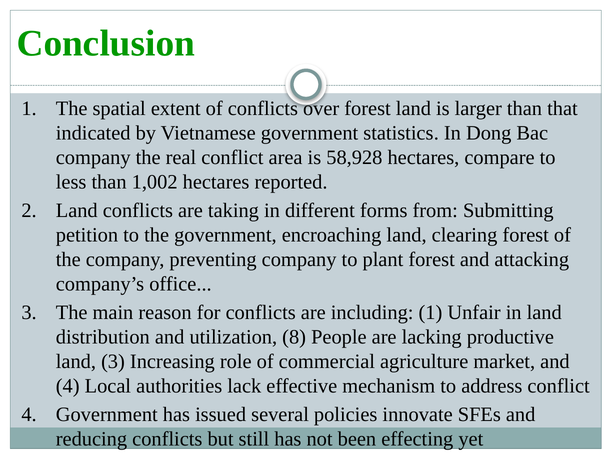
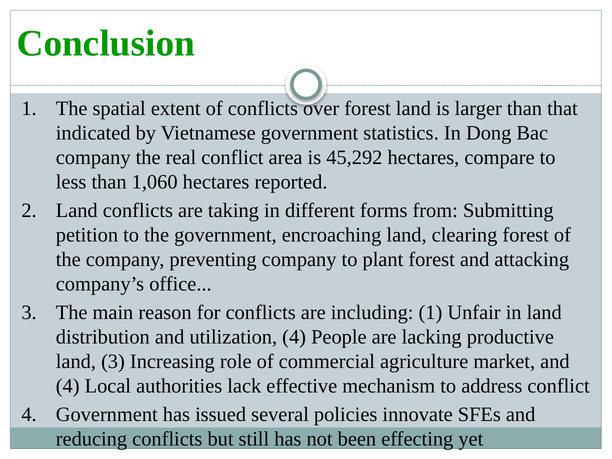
58,928: 58,928 -> 45,292 (354, 157)
1,002: 1,002 -> 1,060 (155, 182)
utilization 8: 8 -> 4 (294, 337)
